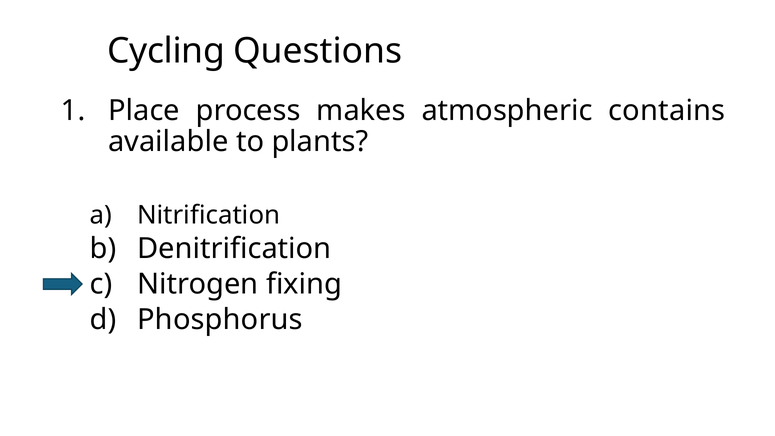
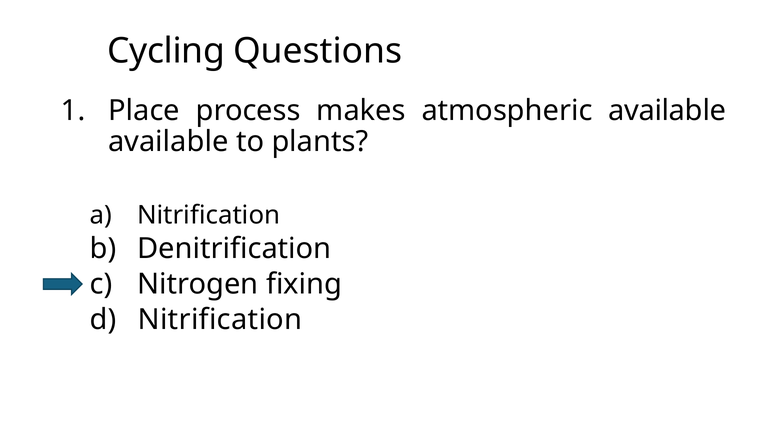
atmospheric contains: contains -> available (667, 110)
Phosphorus: Phosphorus -> Nitrification (220, 320)
